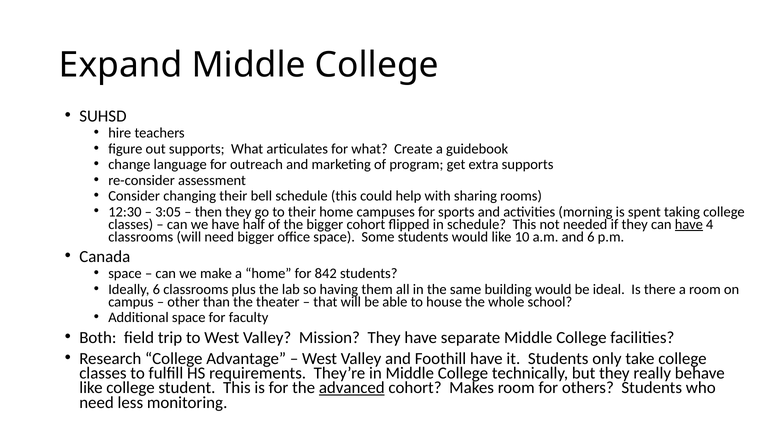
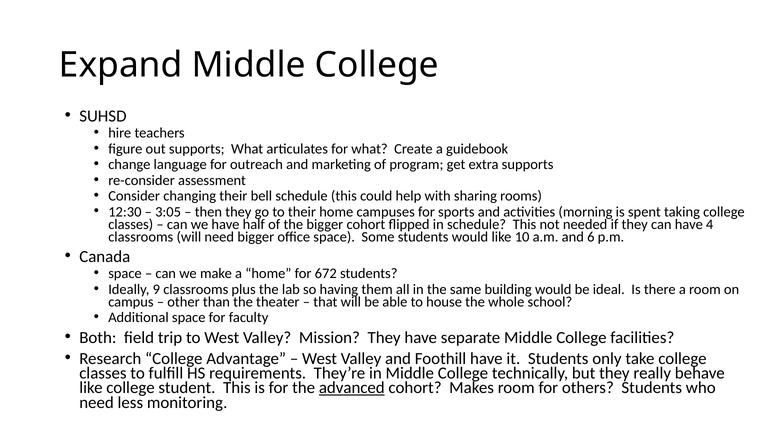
have underline: present -> none (689, 224)
842: 842 -> 672 (326, 274)
Ideally 6: 6 -> 9 (156, 289)
